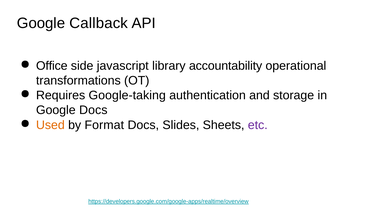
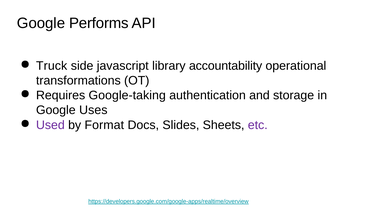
Callback: Callback -> Performs (99, 23)
Office: Office -> Truck (52, 66)
Google Docs: Docs -> Uses (93, 110)
Used colour: orange -> purple (50, 125)
